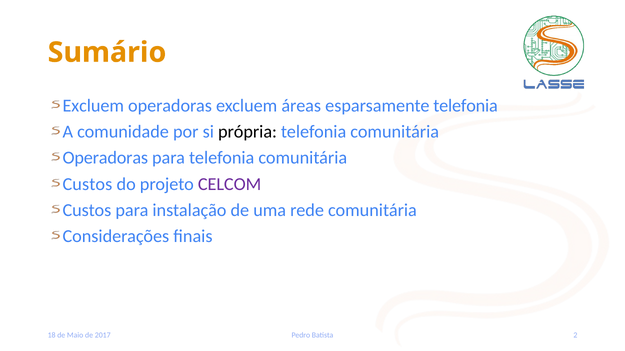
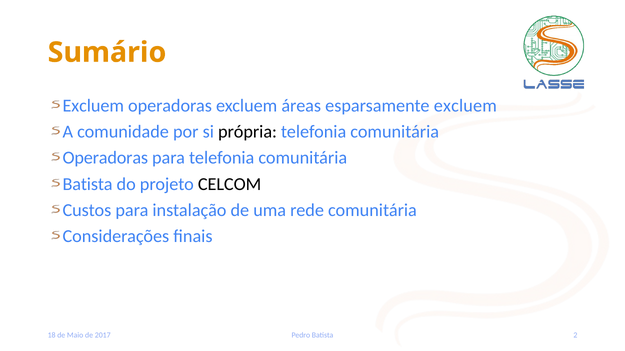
esparsamente telefonia: telefonia -> excluem (465, 106)
Custos: Custos -> Batista (88, 184)
CELCOM colour: purple -> black (230, 184)
